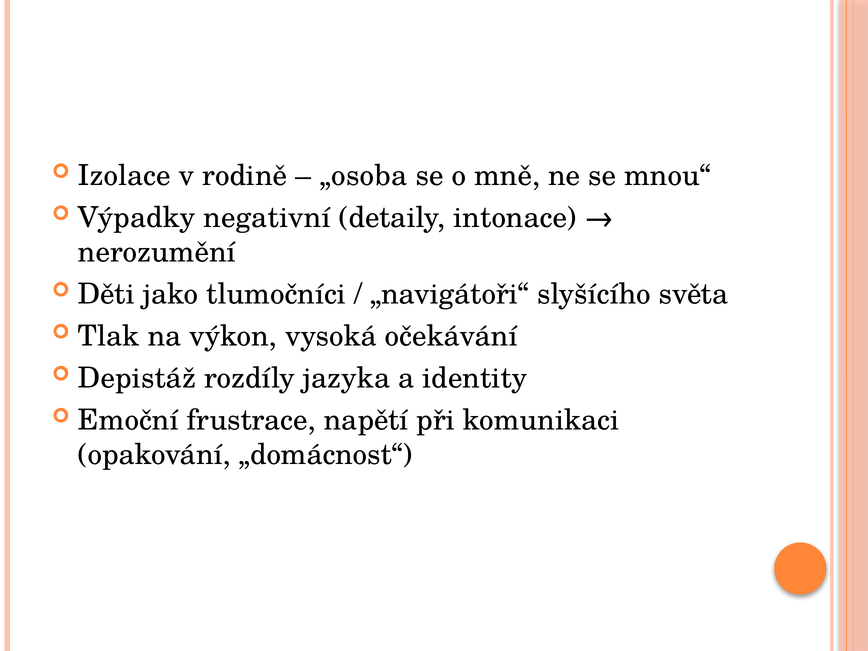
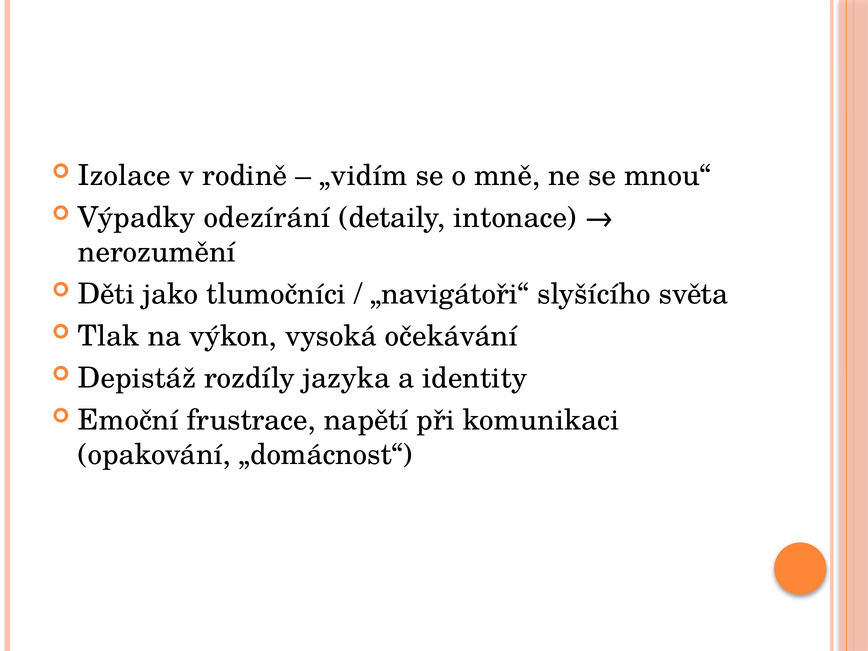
„osoba: „osoba -> „vidím (364, 176)
negativní: negativní -> odezírání (267, 218)
